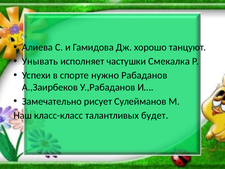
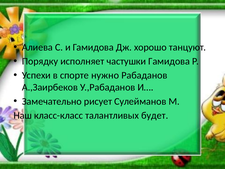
Унывать: Унывать -> Порядку (40, 61)
частушки Смекалка: Смекалка -> Гамидова (169, 61)
